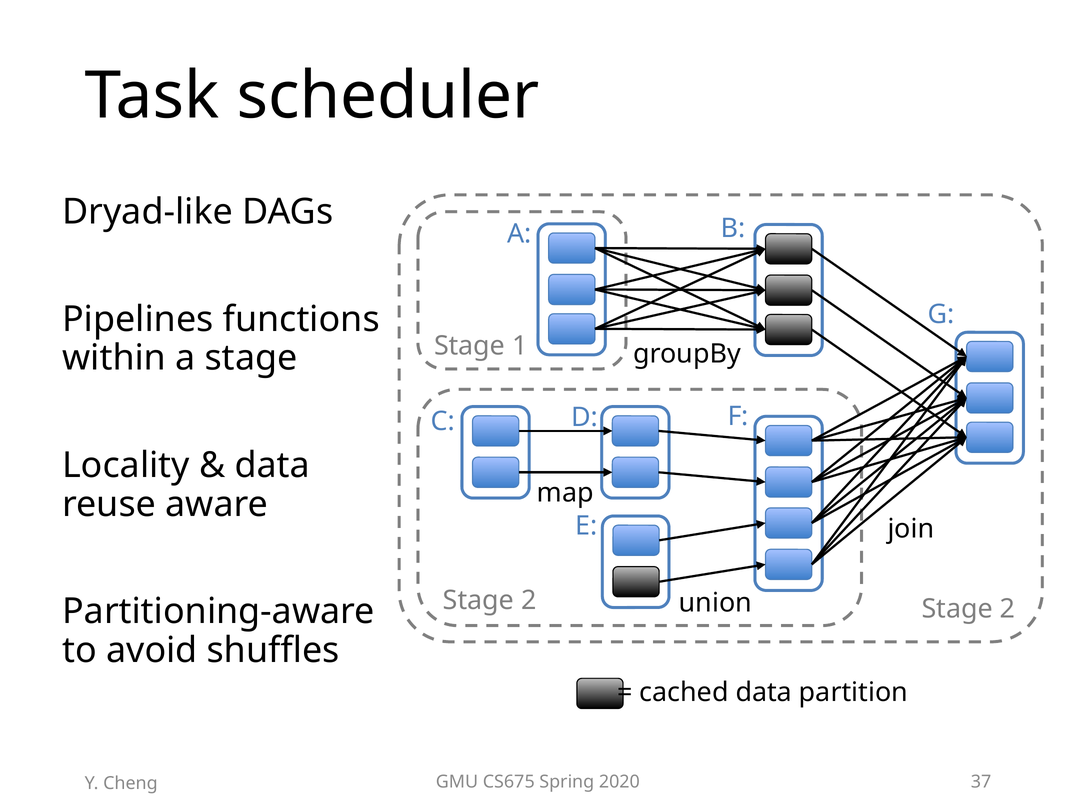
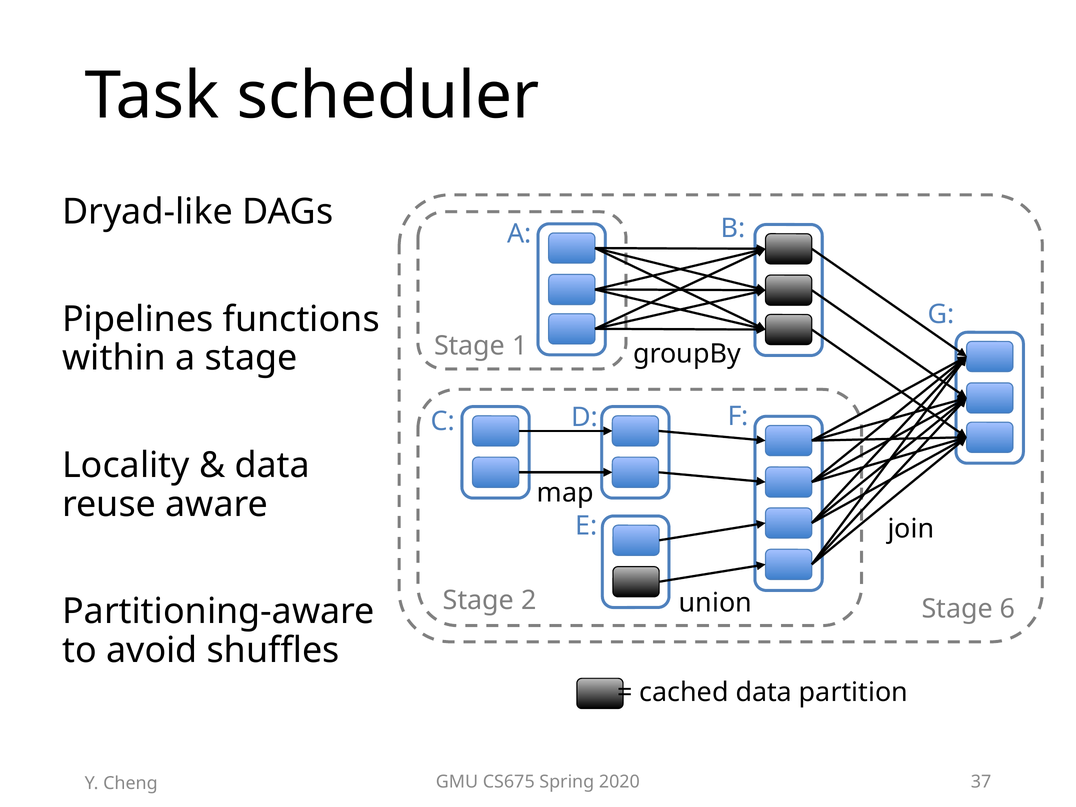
2: 2 -> 6 (1008, 609)
